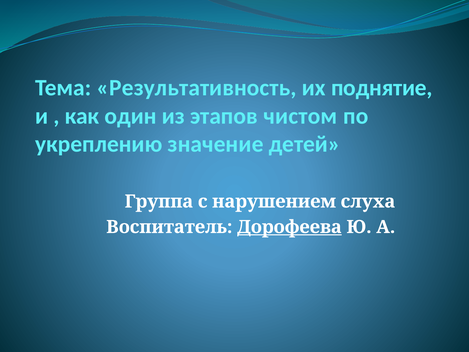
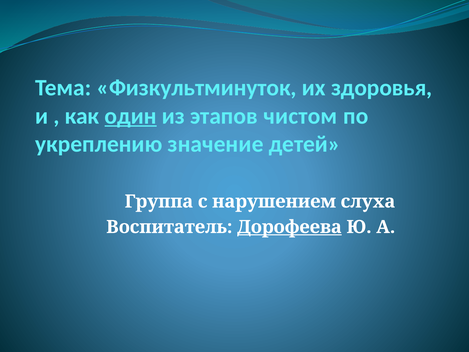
Результативность: Результативность -> Физкультминуток (197, 88)
поднятие: поднятие -> здоровья (382, 88)
один underline: none -> present (131, 116)
